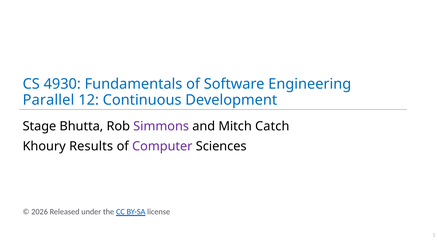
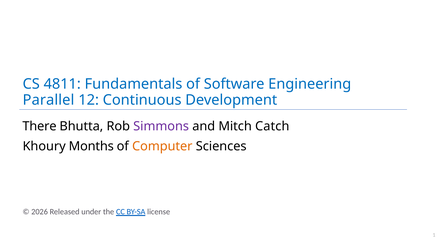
4930: 4930 -> 4811 (62, 84)
Stage: Stage -> There (39, 126)
Results: Results -> Months (91, 146)
Computer colour: purple -> orange (162, 146)
